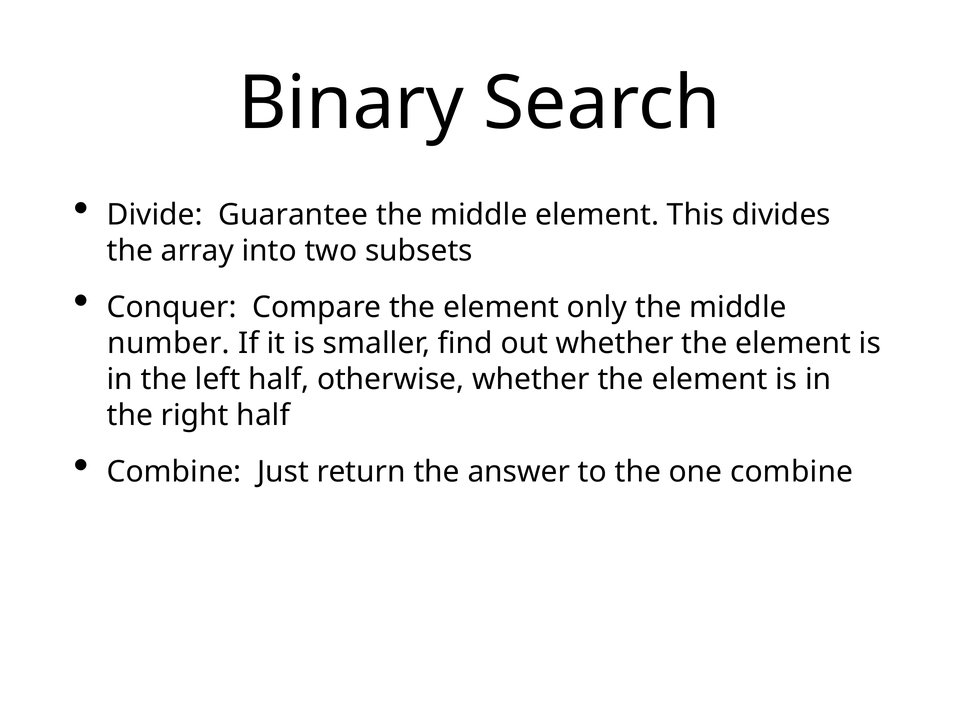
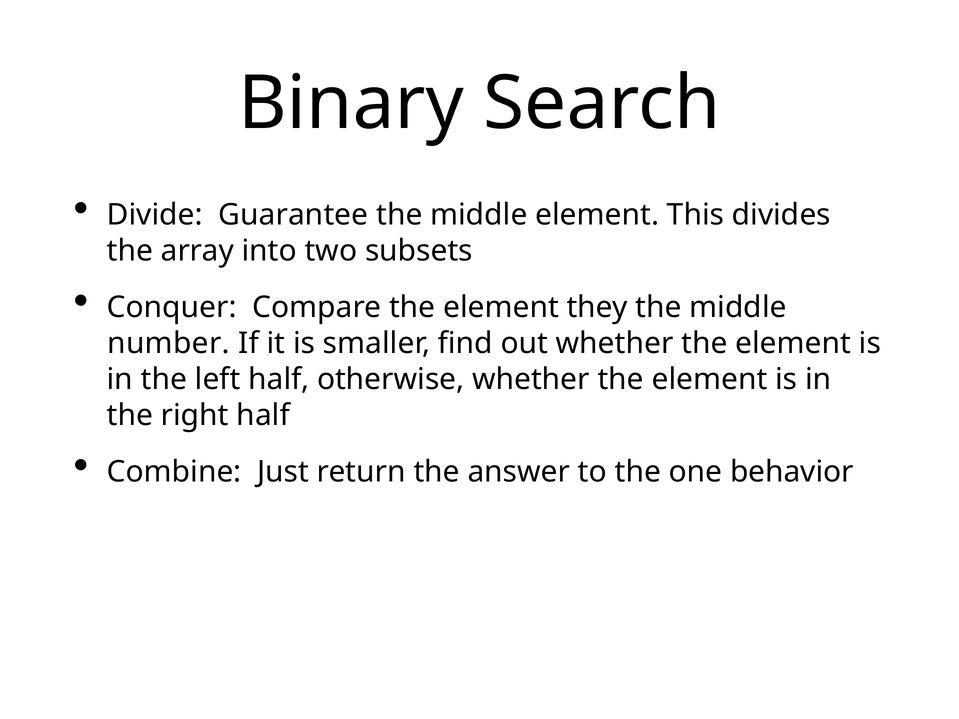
only: only -> they (597, 307)
one combine: combine -> behavior (792, 472)
